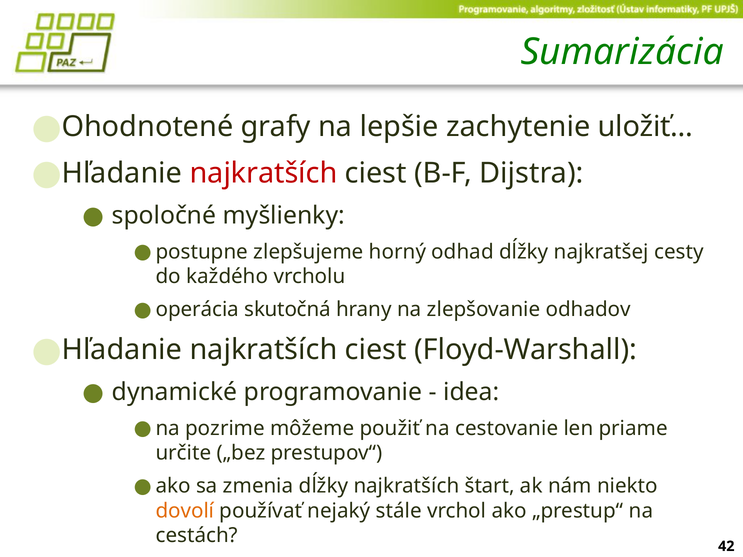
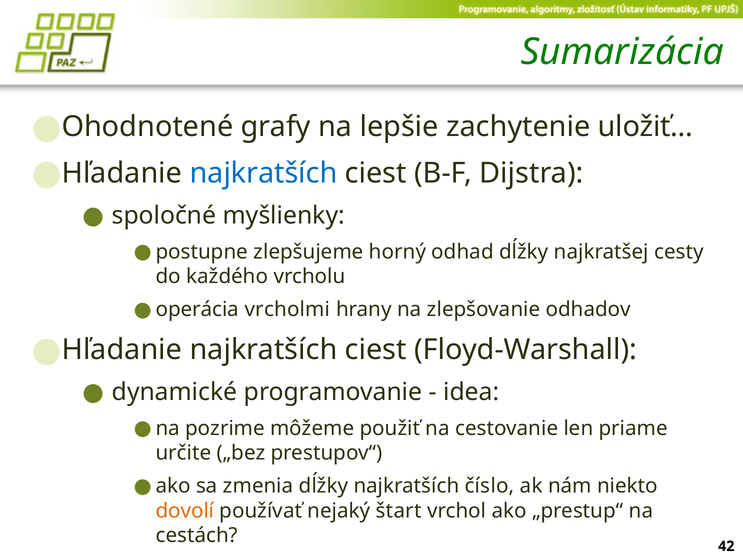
najkratších colour: red -> blue (264, 173)
skutočná: skutočná -> vrcholmi (287, 310)
štart: štart -> číslo (490, 486)
stále: stále -> štart (399, 511)
